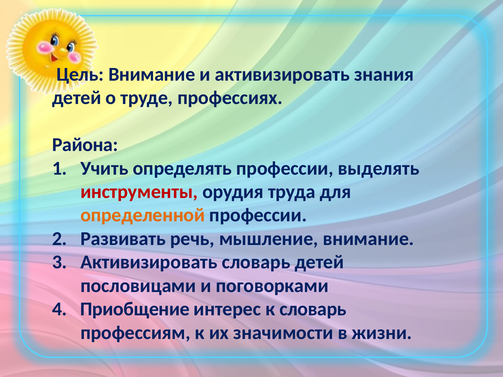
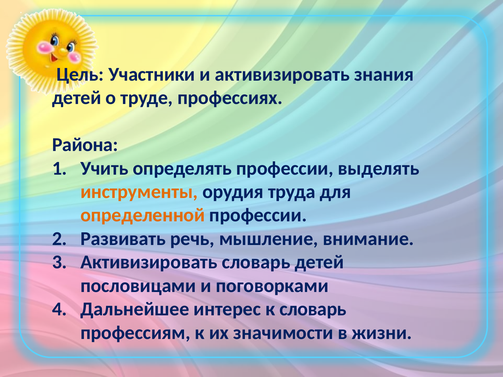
Цель Внимание: Внимание -> Участники (152, 74)
инструменты colour: red -> orange (139, 192)
Приобщение: Приобщение -> Дальнейшее (135, 309)
